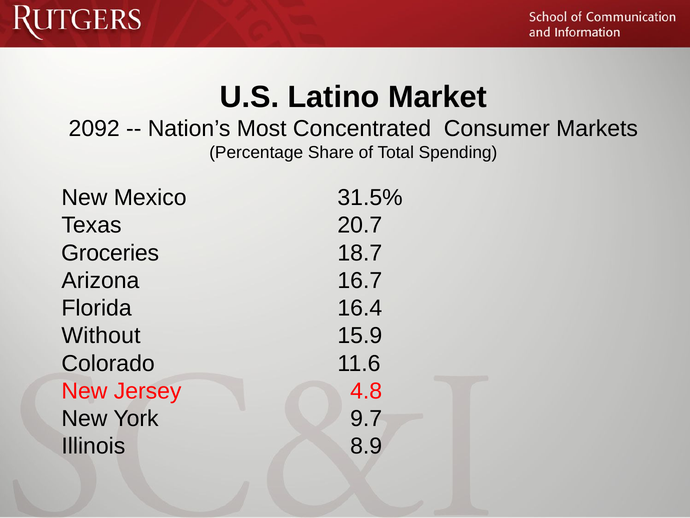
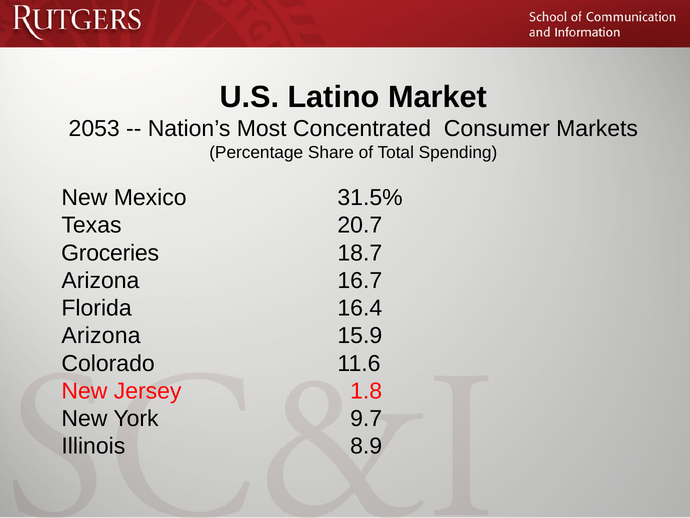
2092: 2092 -> 2053 (94, 129)
Without: Without -> Arizona (101, 336)
4.8: 4.8 -> 1.8 (366, 391)
